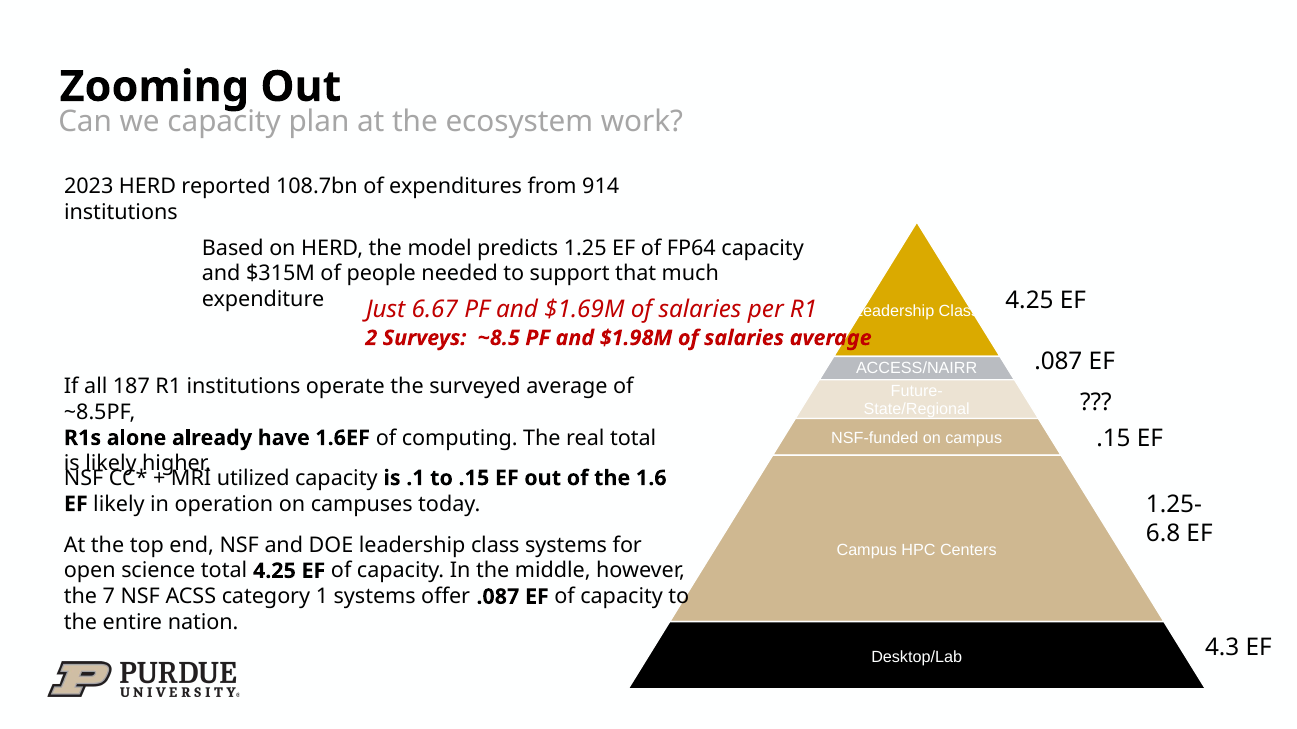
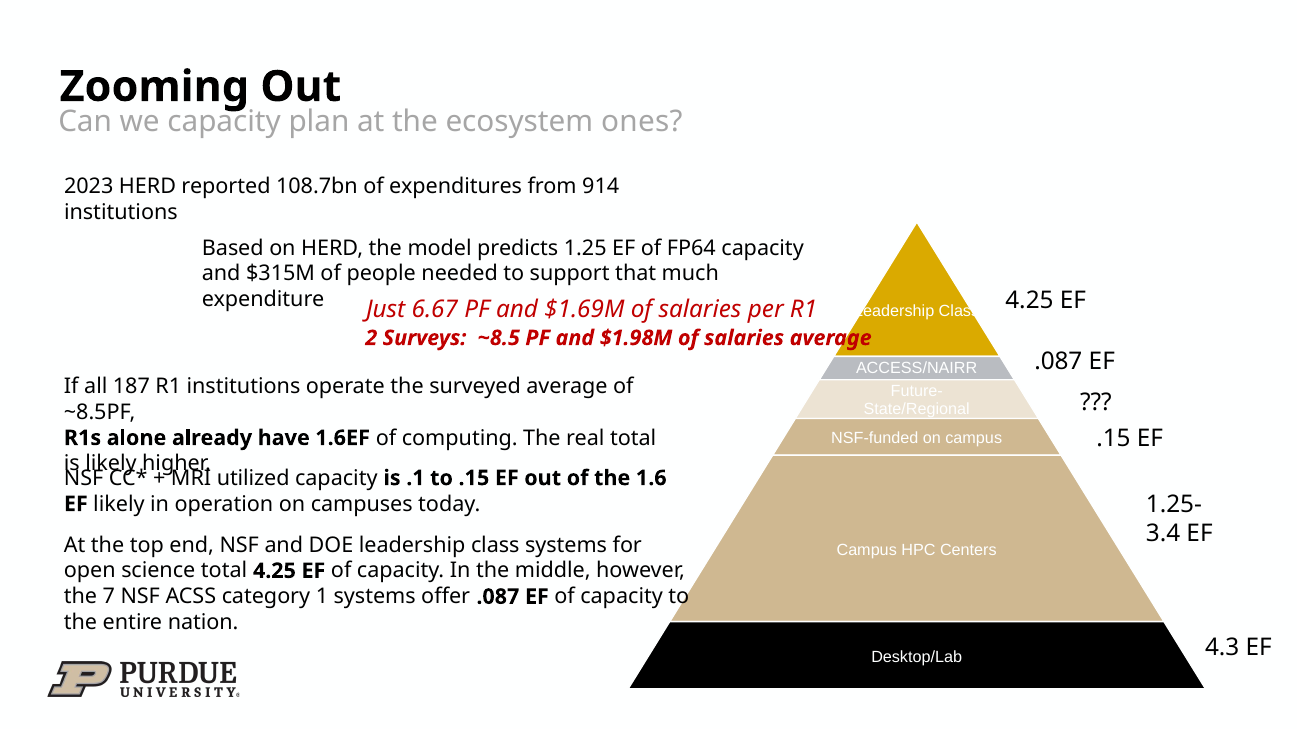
work: work -> ones (642, 122)
6.8: 6.8 -> 3.4 (1163, 534)
